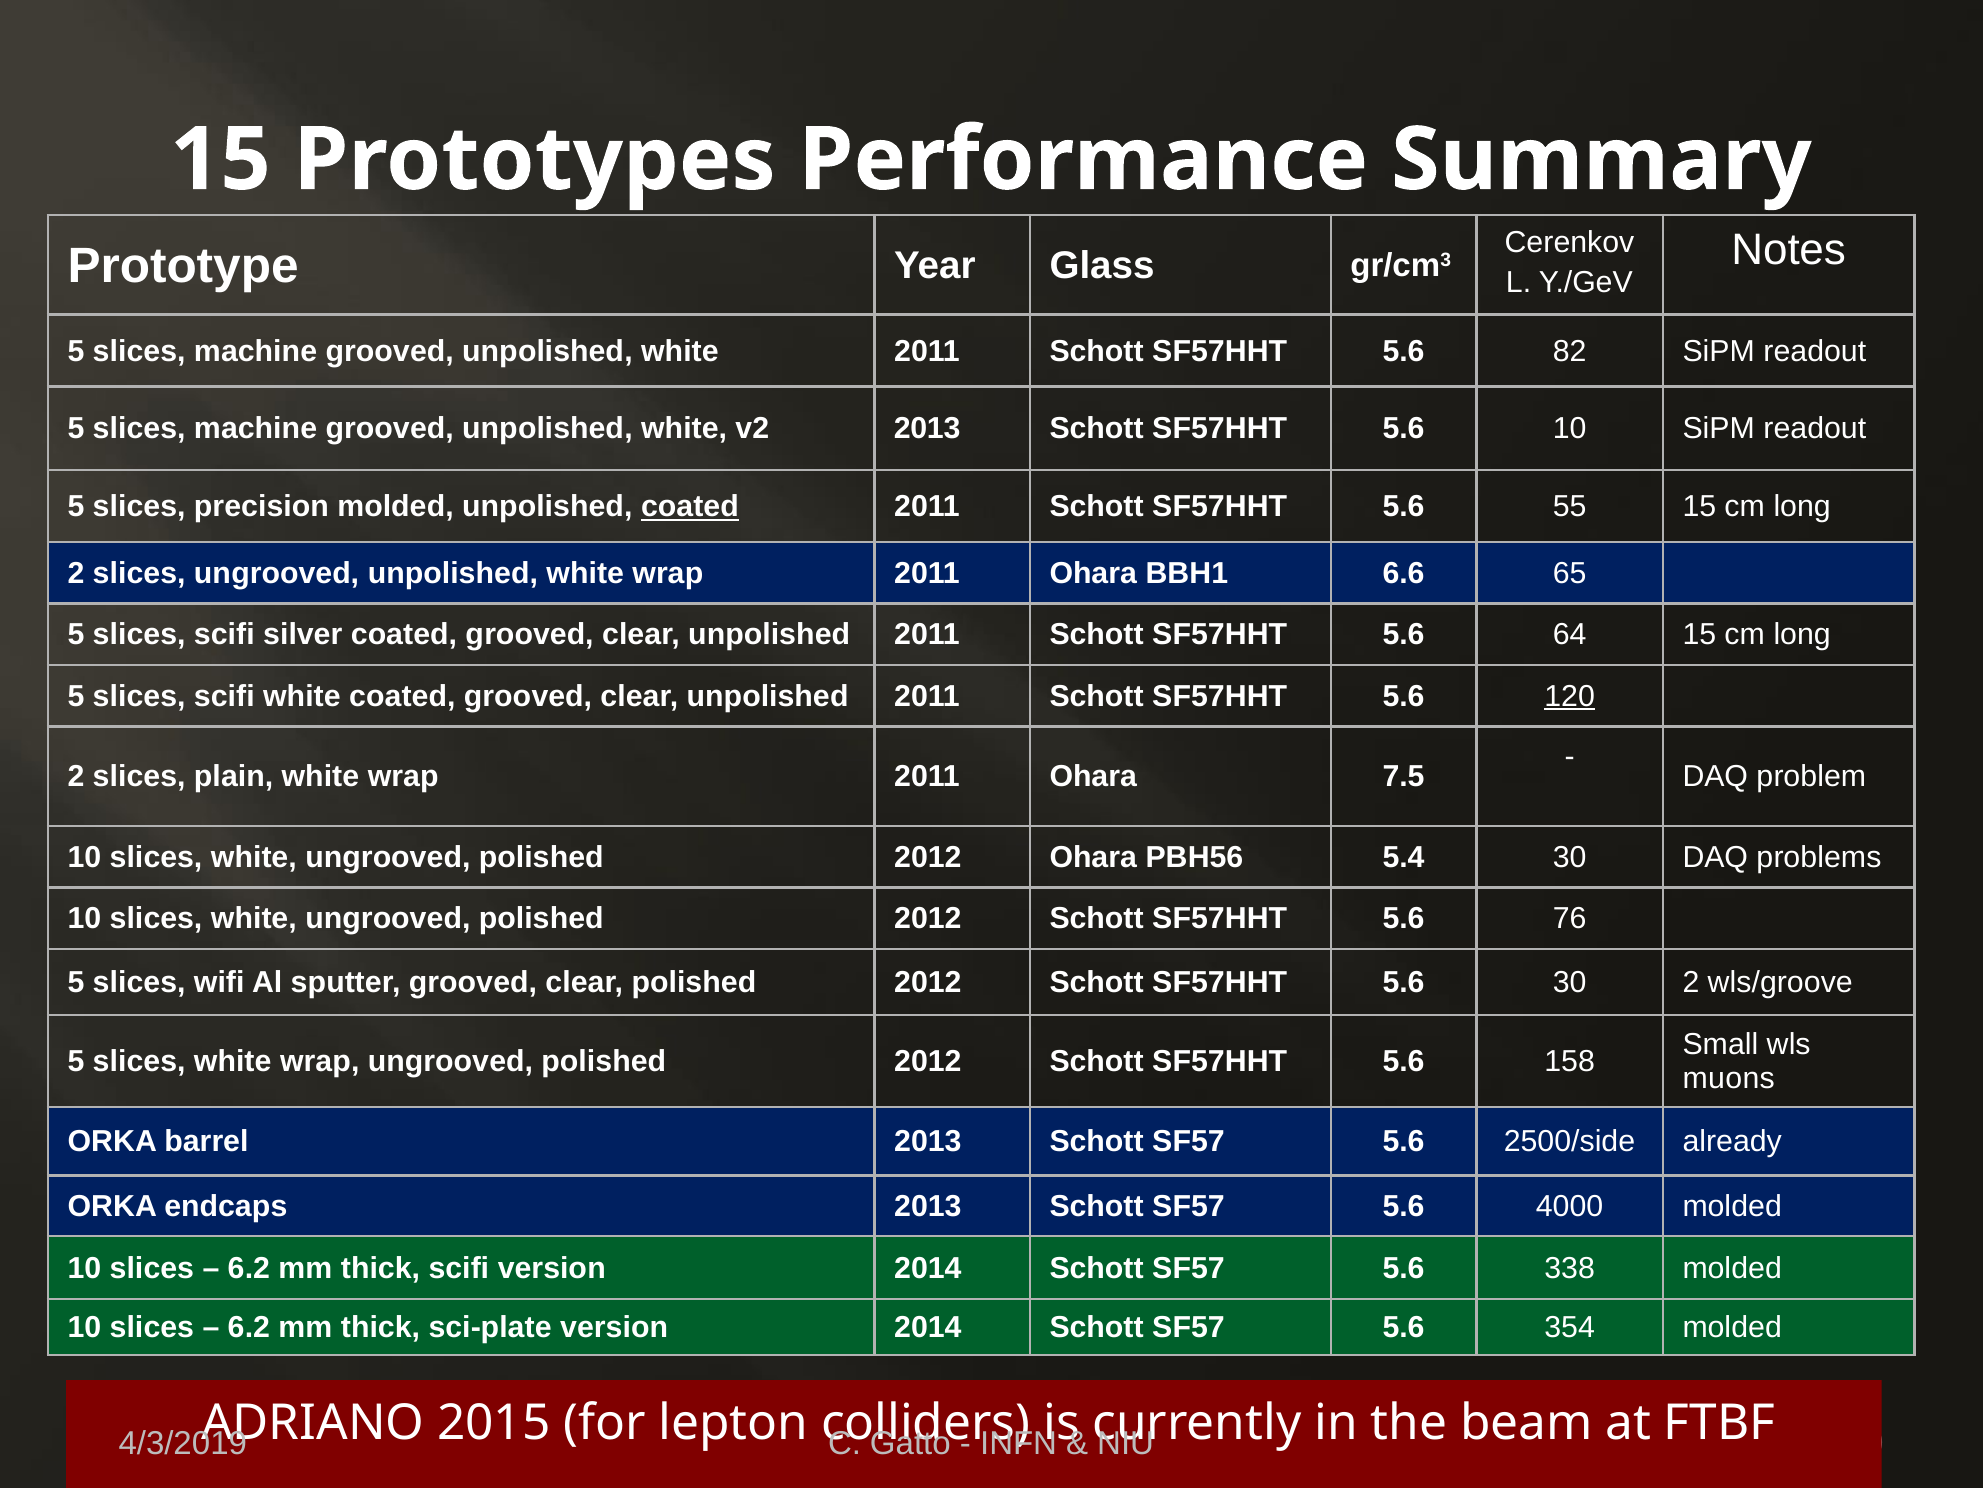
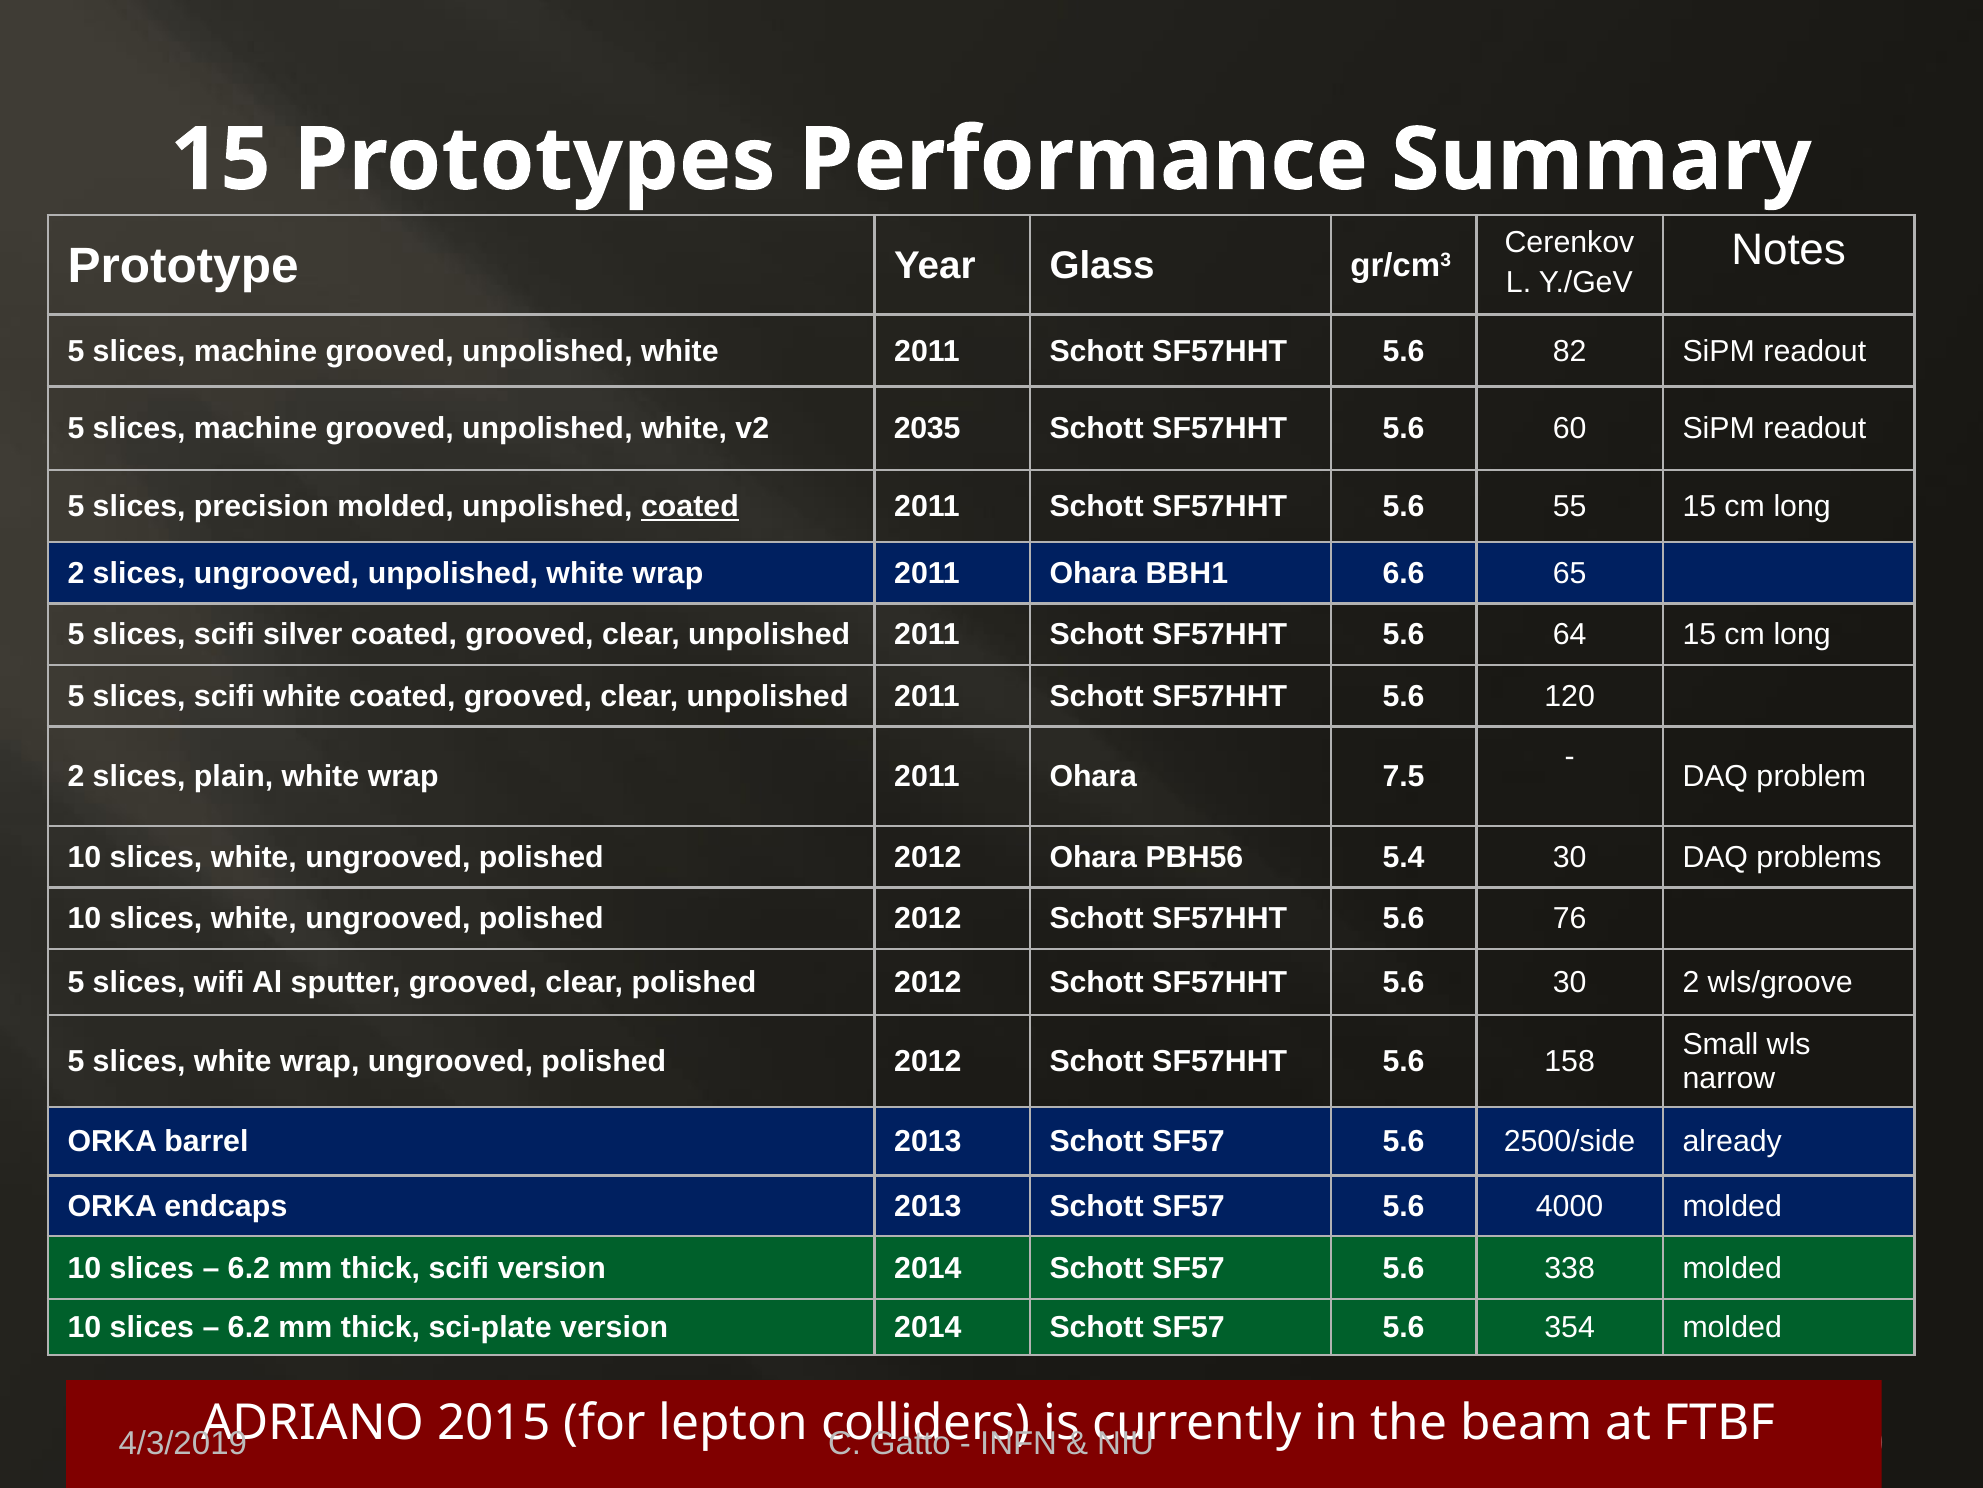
v2 2013: 2013 -> 2035 (927, 429)
5.6 10: 10 -> 60 (1570, 429)
120 underline: present -> none (1570, 696)
muons: muons -> narrow (1729, 1078)
